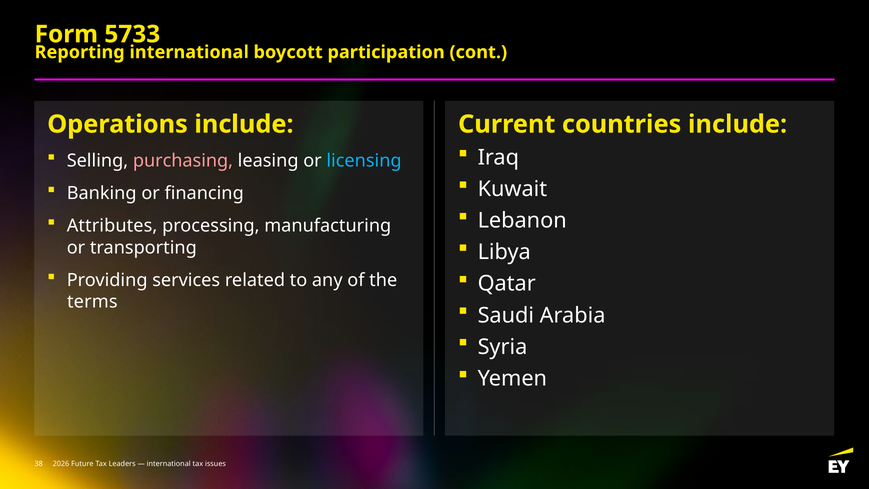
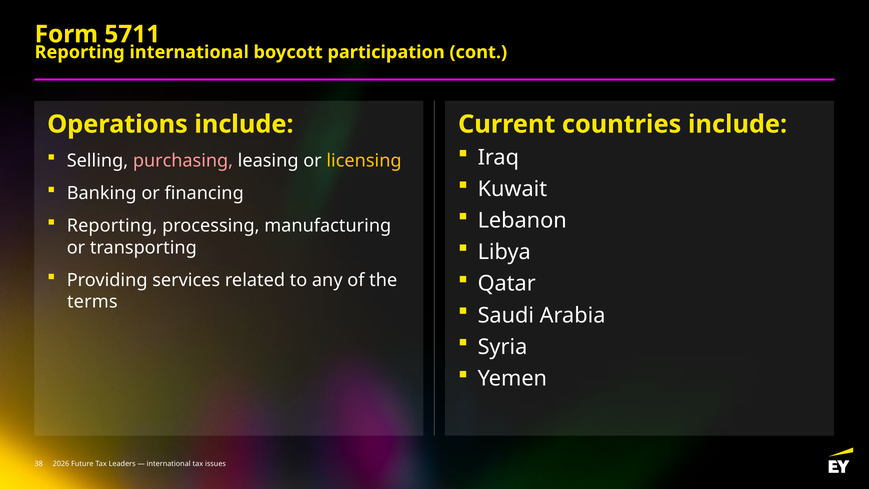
5733: 5733 -> 5711 (132, 34)
licensing colour: light blue -> yellow (364, 161)
Attributes: Attributes -> Reporting (112, 226)
